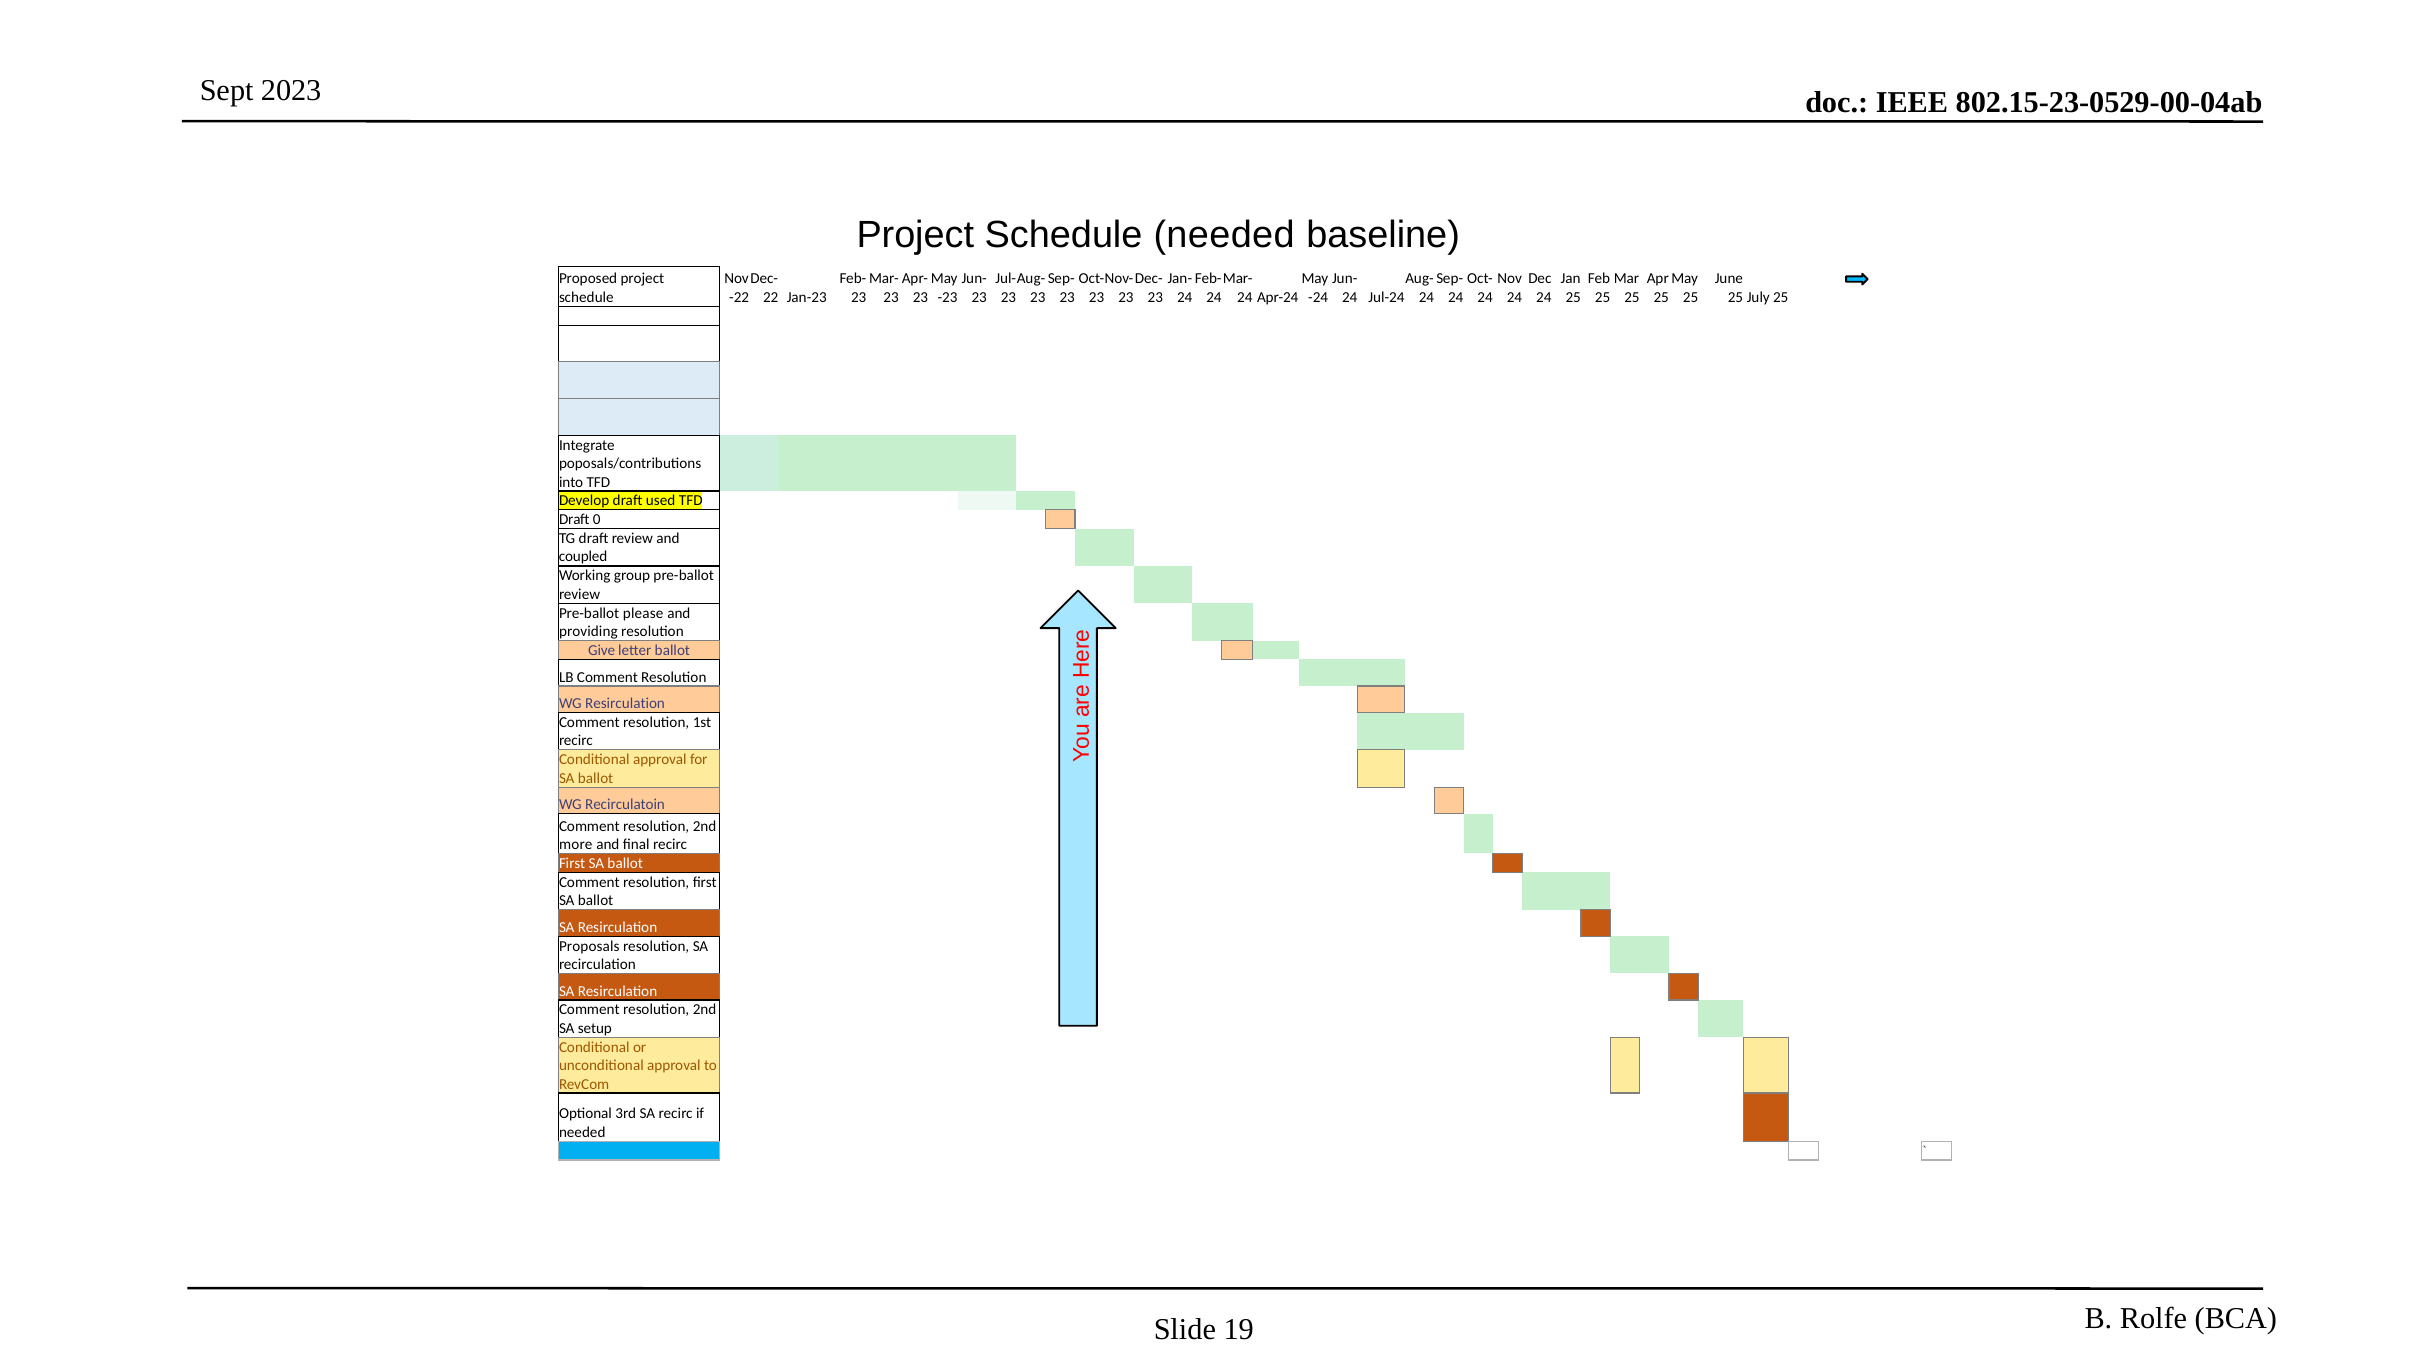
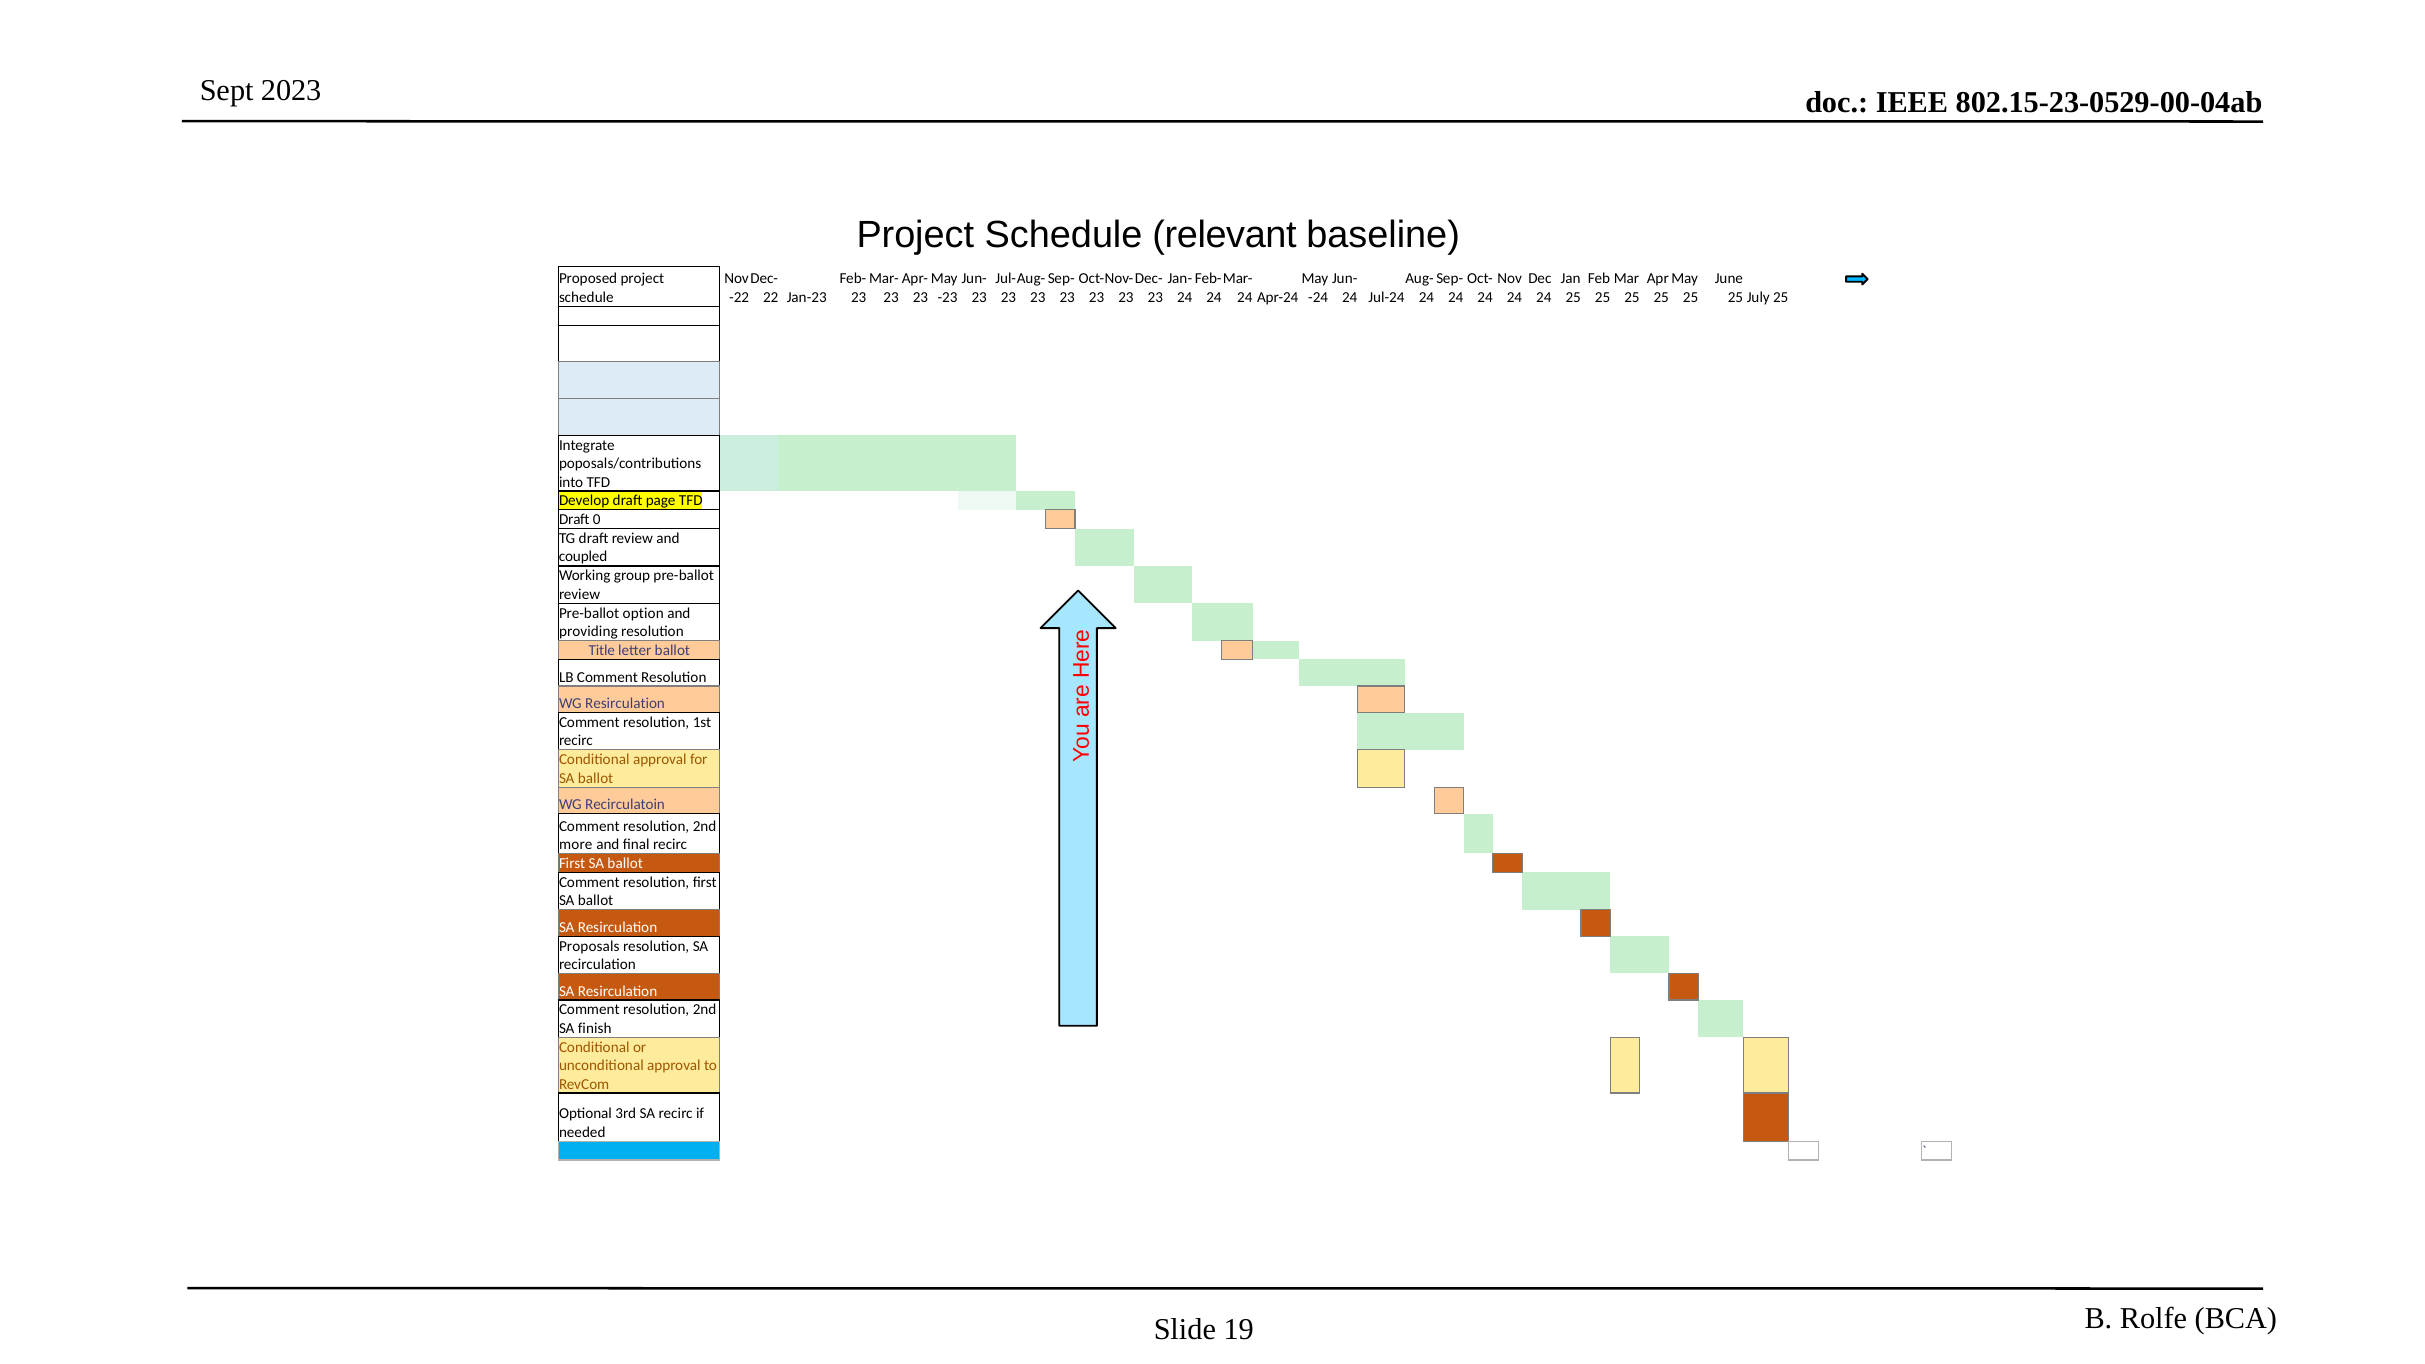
Schedule needed: needed -> relevant (1225, 235)
used: used -> page (661, 501)
please: please -> option (643, 613)
Give: Give -> Title (602, 650)
setup: setup -> finish (595, 1028)
